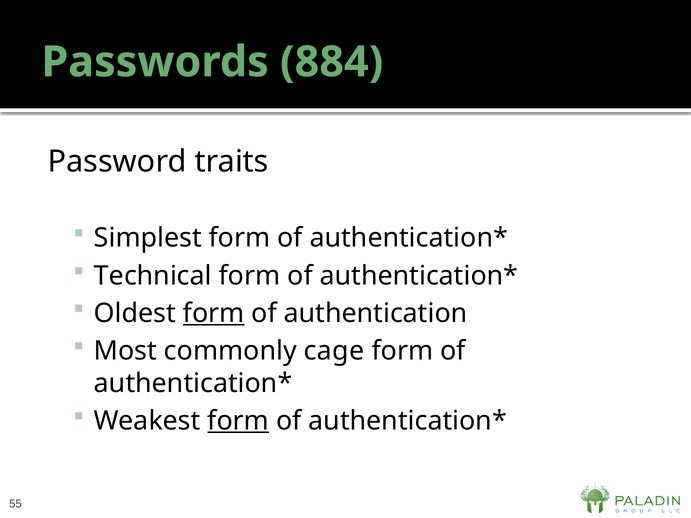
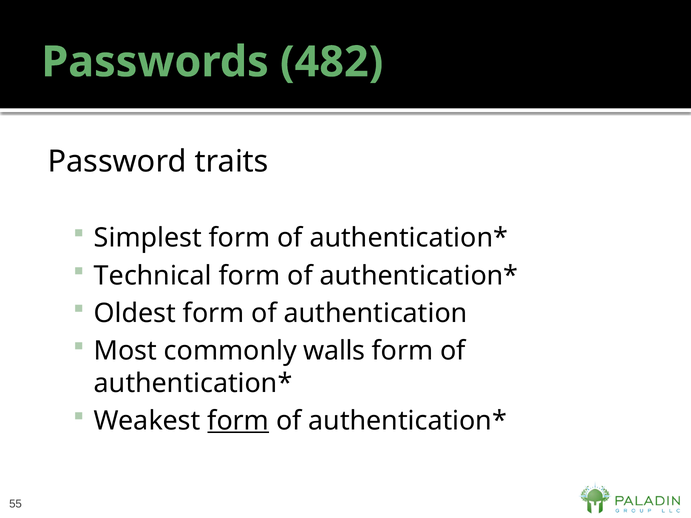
884: 884 -> 482 (332, 62)
form underline: present -> none (214, 313)
cage: cage -> walls (334, 351)
